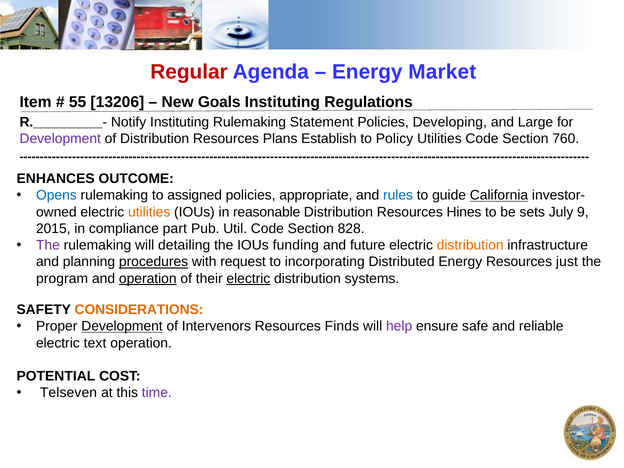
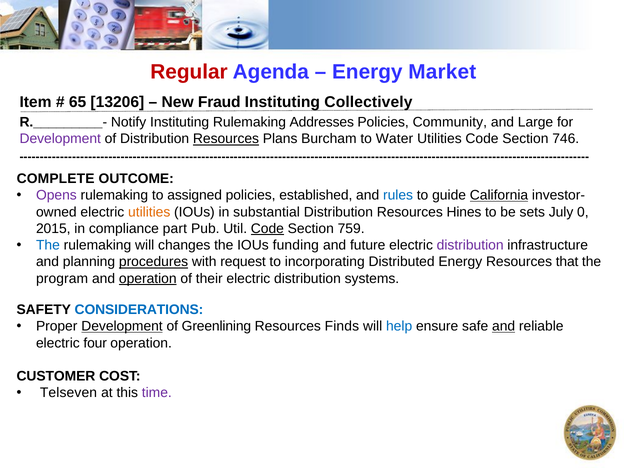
55: 55 -> 65 (78, 102)
Goals: Goals -> Fraud (219, 102)
Regulations: Regulations -> Collectively (368, 102)
Statement: Statement -> Addresses (322, 122)
Developing: Developing -> Community (450, 122)
Resources underline: none -> present (226, 139)
Establish: Establish -> Burcham (329, 139)
Policy: Policy -> Water (394, 139)
760: 760 -> 746 (566, 139)
ENHANCES: ENHANCES -> COMPLETE (56, 179)
Opens colour: blue -> purple (56, 195)
appropriate: appropriate -> established (316, 195)
reasonable: reasonable -> substantial (267, 212)
9: 9 -> 0 (583, 212)
Code underline: none -> present (267, 229)
828: 828 -> 759 (351, 229)
The colour: purple -> blue (48, 245)
detailing: detailing -> changes (184, 245)
distribution colour: orange -> purple (470, 245)
just: just -> that (567, 262)
electric underline: present -> none (248, 279)
CONSIDERATIONS colour: orange -> blue (139, 310)
Intervenors: Intervenors -> Greenlining (216, 326)
help colour: purple -> blue (399, 326)
and underline: none -> present (504, 326)
text: text -> four (95, 343)
POTENTIAL: POTENTIAL -> CUSTOMER (56, 376)
